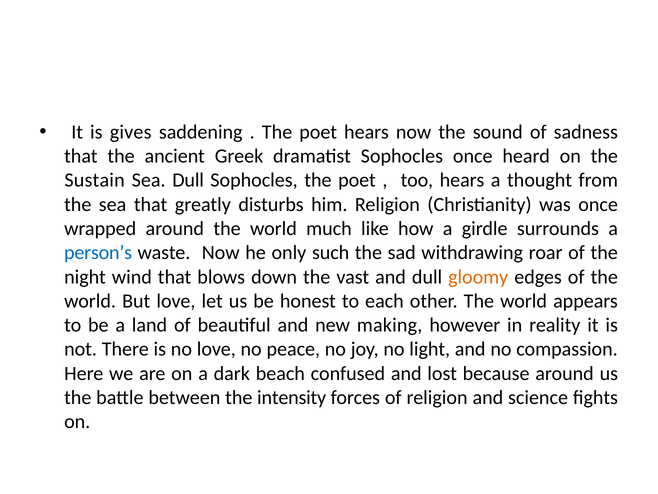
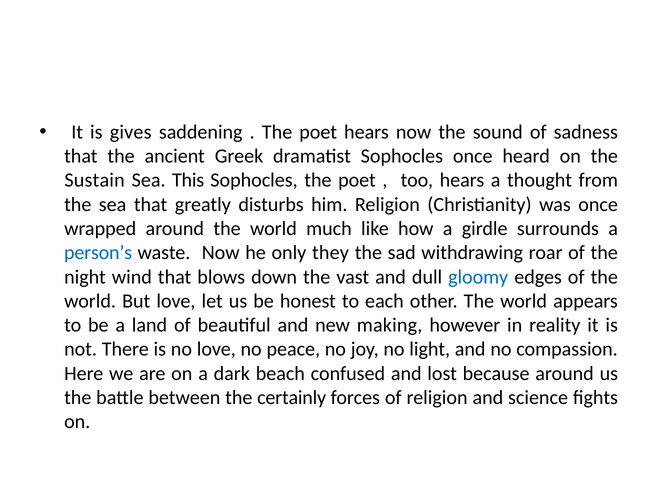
Sea Dull: Dull -> This (188, 180)
such: such -> they (330, 252)
gloomy colour: orange -> blue (478, 277)
intensity: intensity -> certainly (292, 397)
